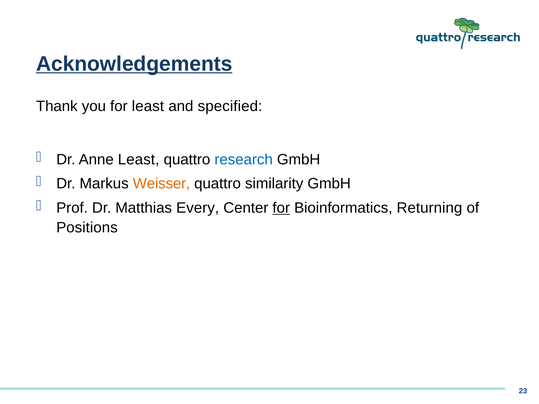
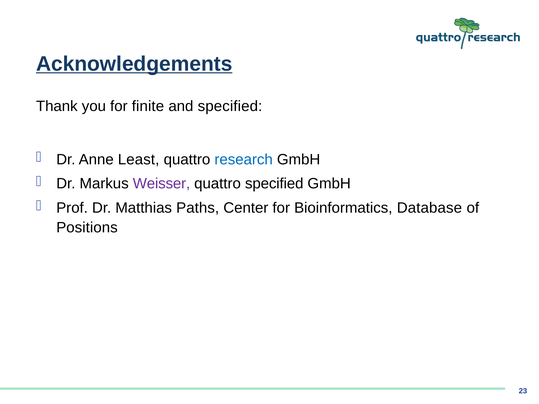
for least: least -> finite (148, 106)
Weisser colour: orange -> purple (161, 184)
quattro similarity: similarity -> specified (274, 184)
Every: Every -> Paths (198, 208)
for underline: present -> none (281, 208)
Returning: Returning -> Database (429, 208)
